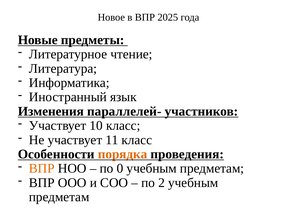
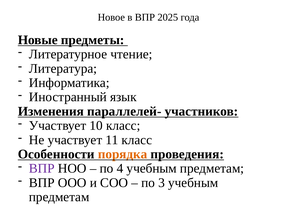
ВПР colour: orange -> purple (42, 168)
0: 0 -> 4 (120, 168)
2: 2 -> 3 (162, 182)
